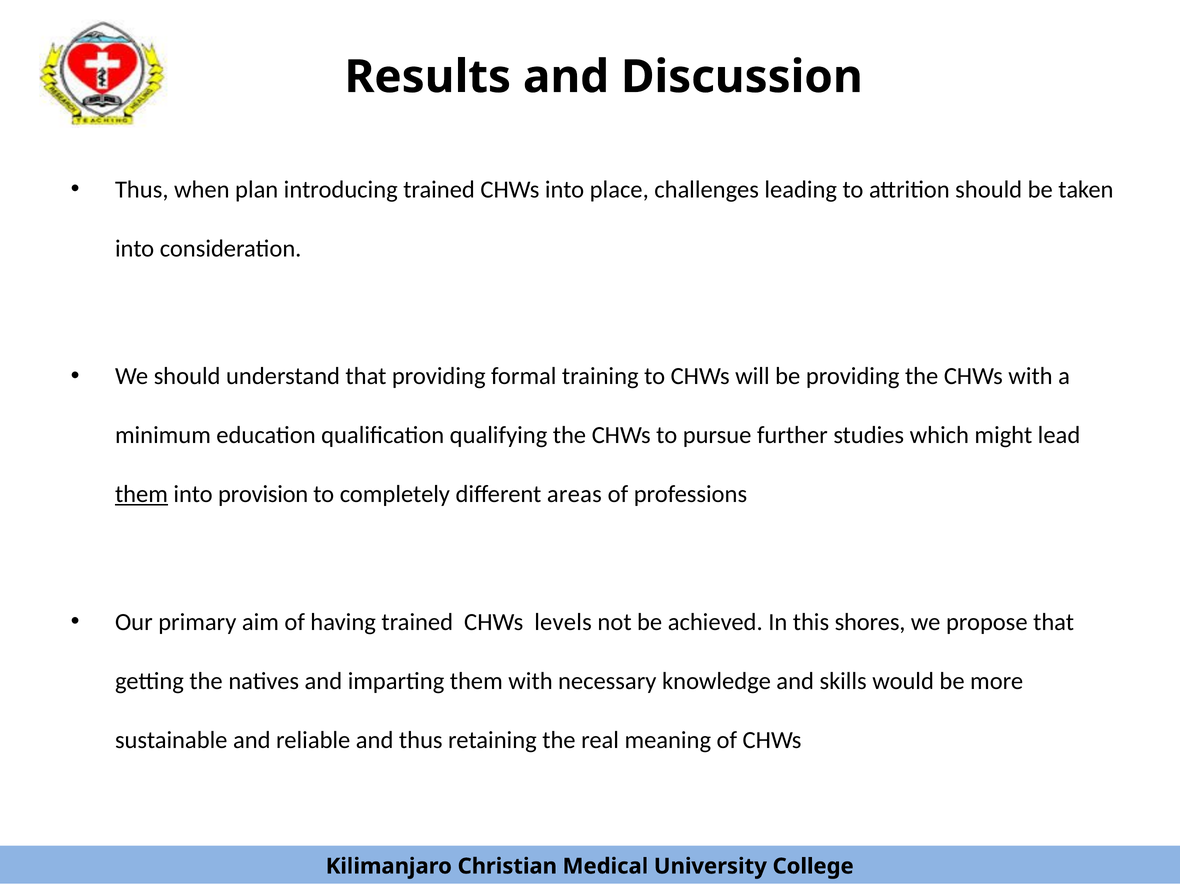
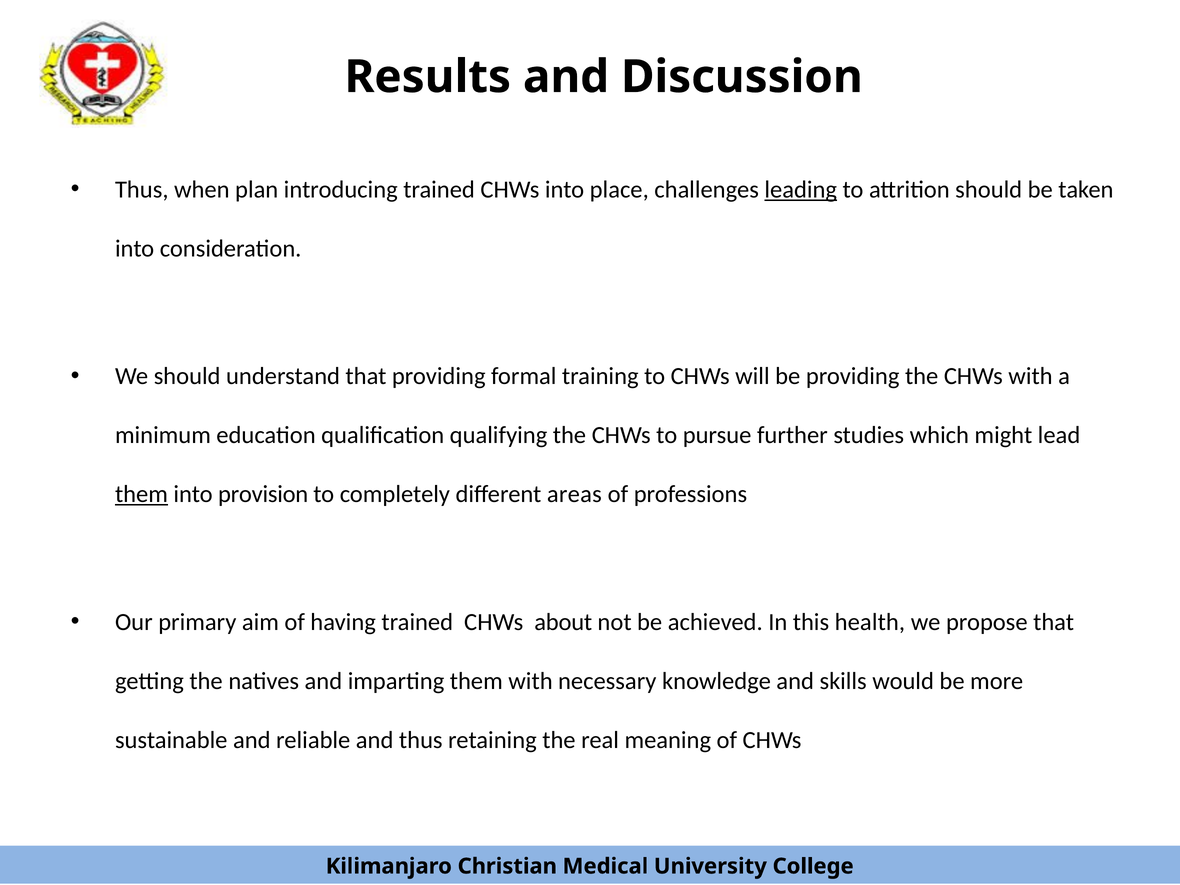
leading underline: none -> present (801, 190)
levels: levels -> about (563, 622)
shores: shores -> health (870, 622)
